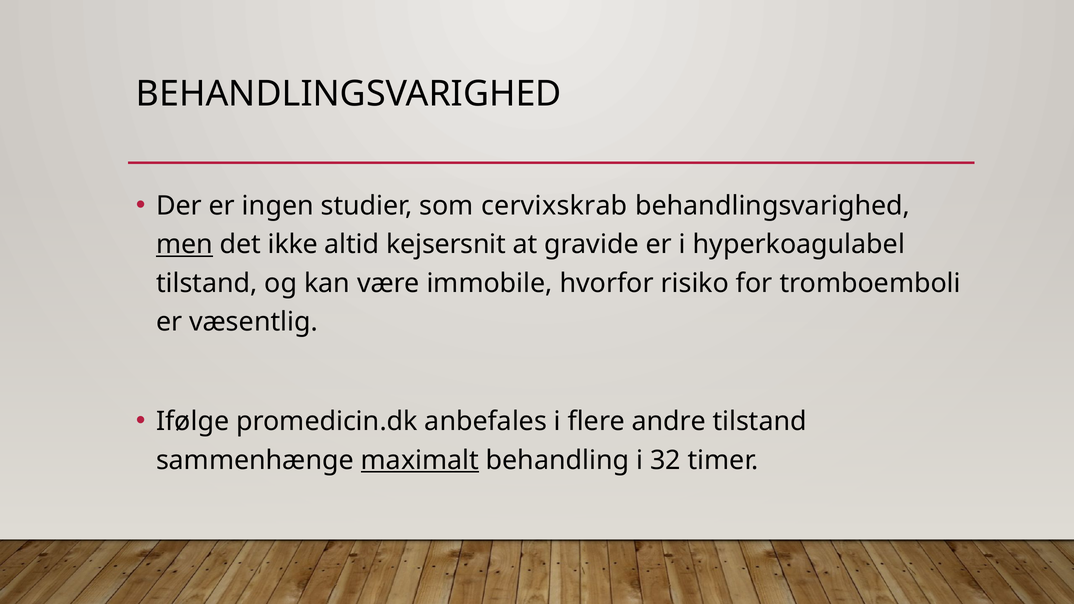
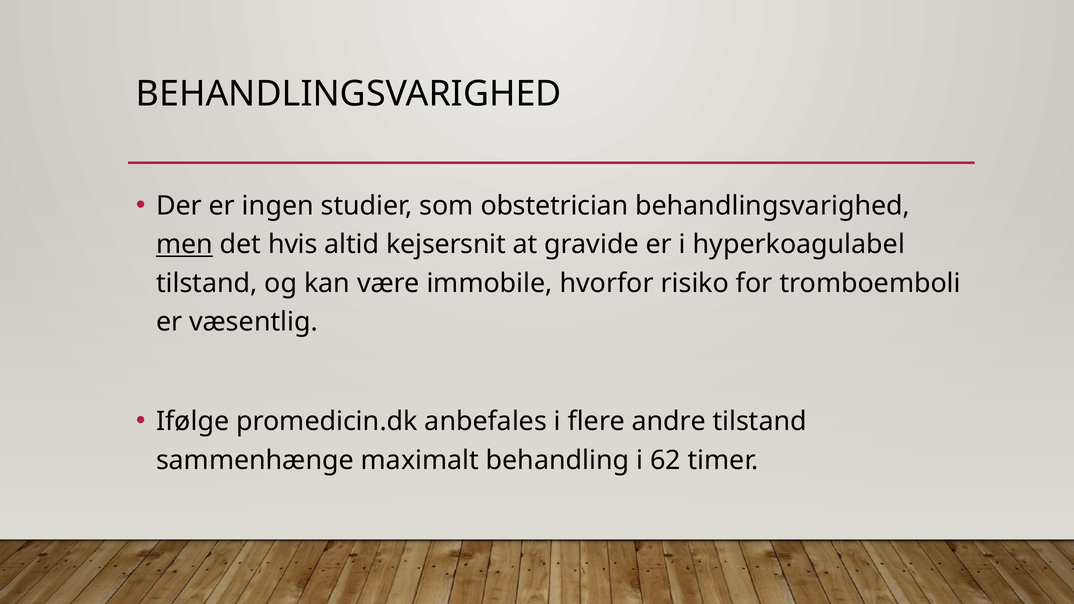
cervixskrab: cervixskrab -> obstetrician (554, 206)
ikke: ikke -> hvis (293, 245)
maximalt underline: present -> none (420, 460)
32: 32 -> 62 (665, 460)
